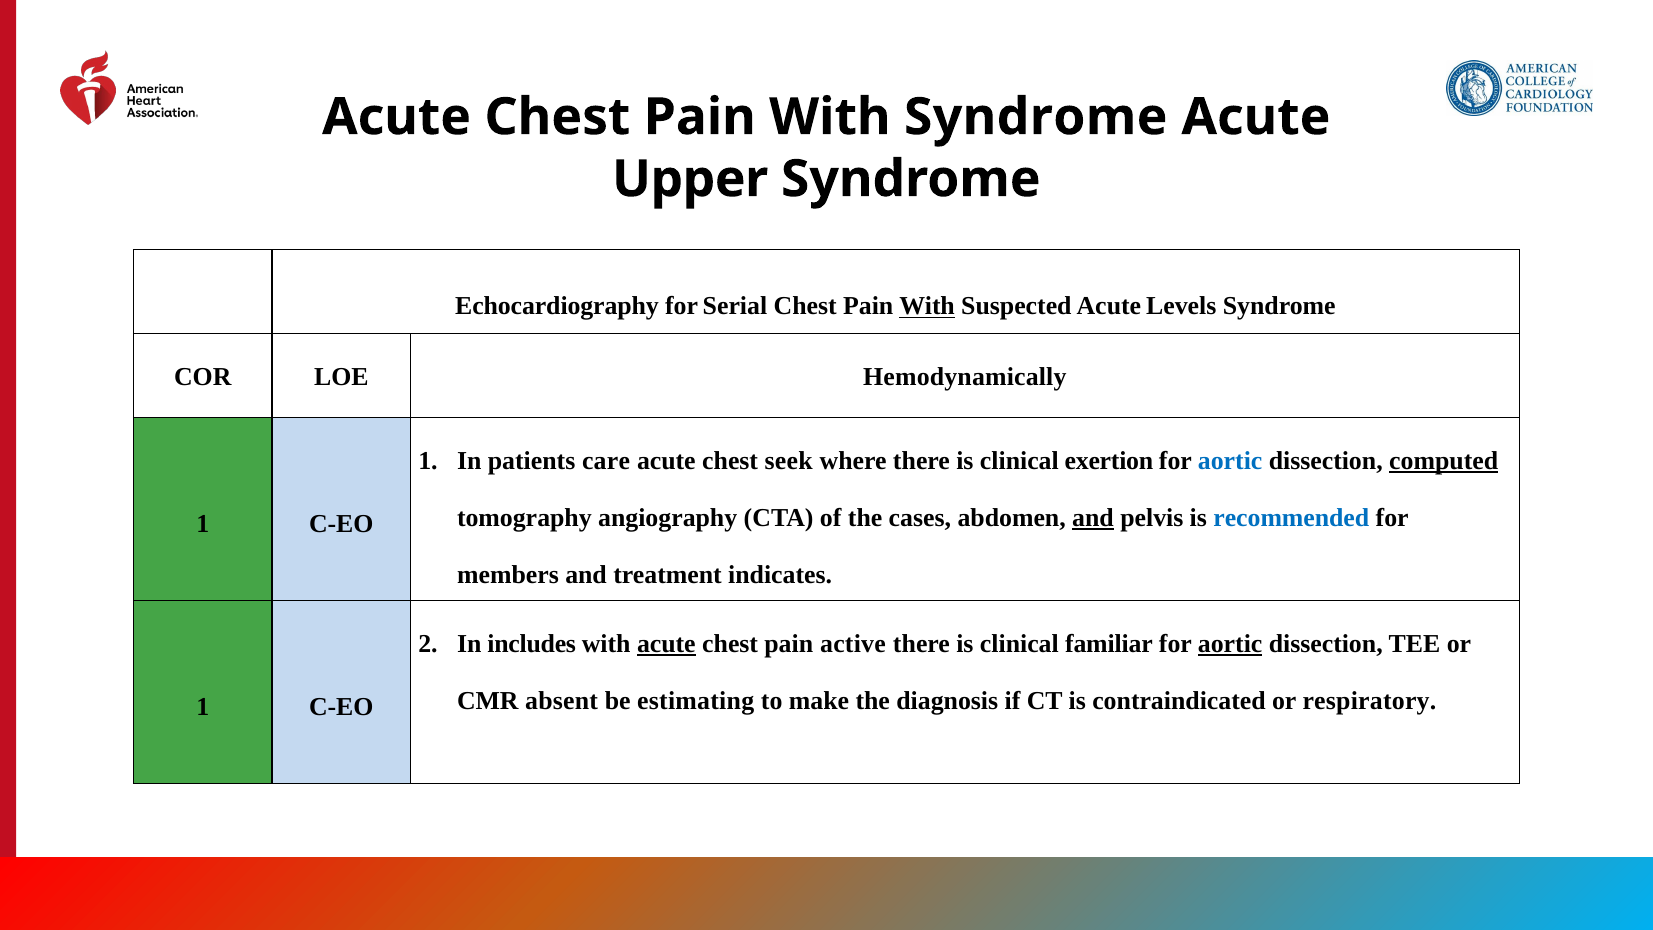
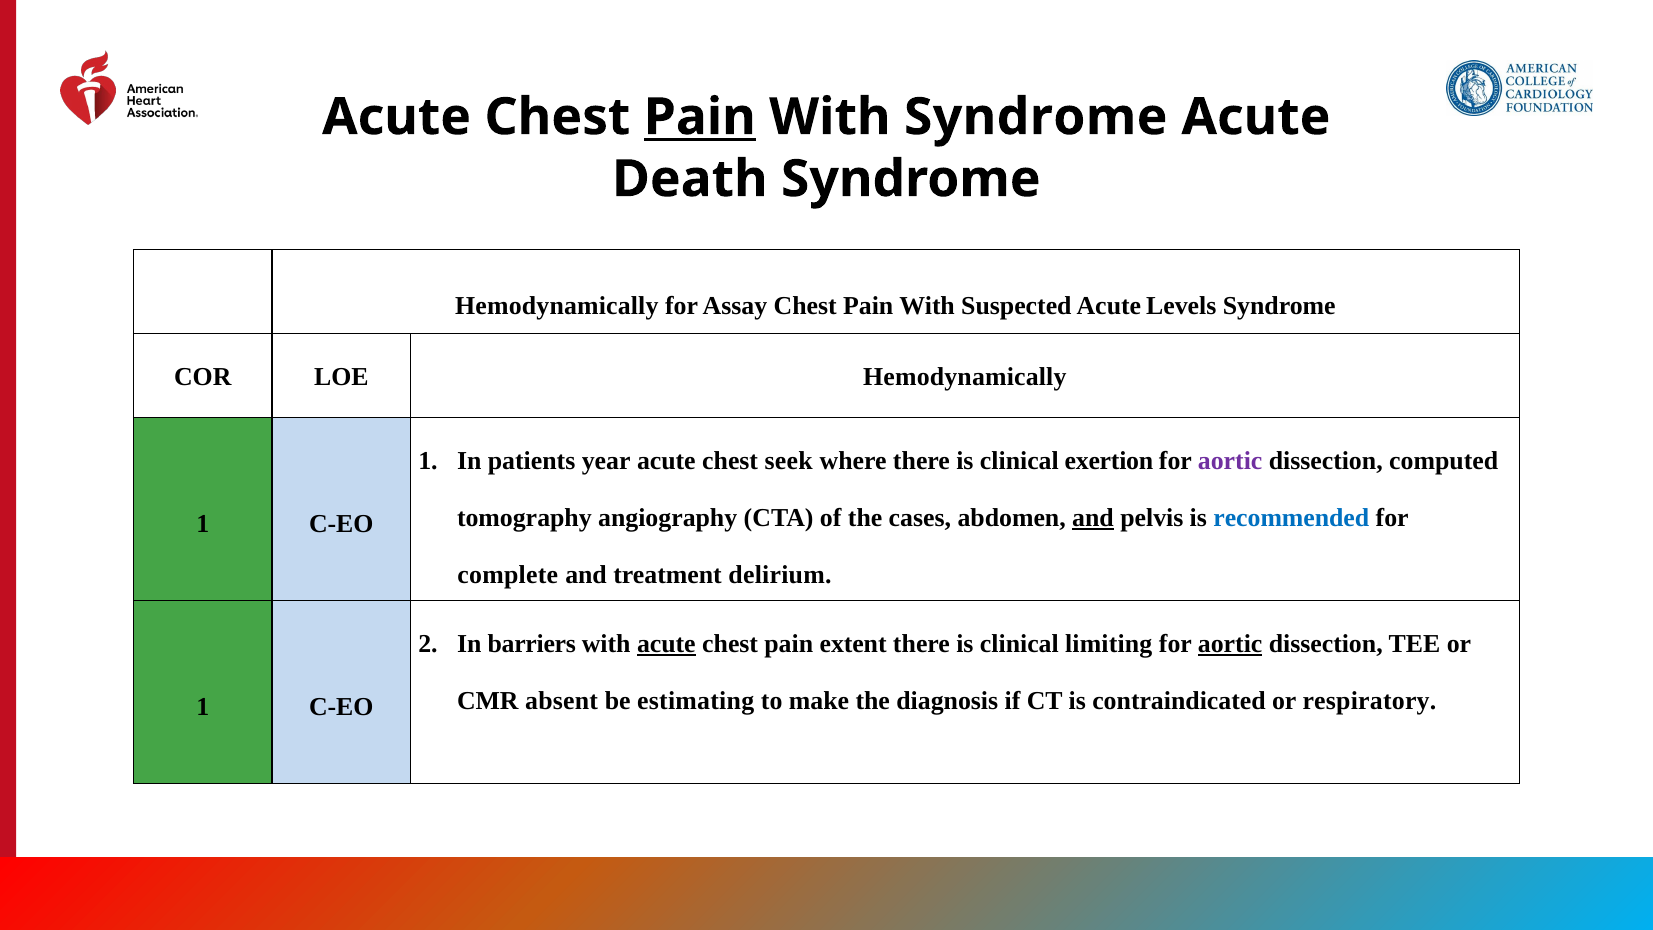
Pain underline: none -> present (700, 117)
Upper: Upper -> Death (690, 179)
Echocardiography: Echocardiography -> Hemodynamically (557, 306)
Serial: Serial -> Assay (735, 306)
With underline: present -> none (927, 306)
care: care -> year (606, 461)
aortic colour: blue -> purple (1230, 461)
computed underline: present -> none (1444, 461)
members: members -> complete (508, 575)
indicates: indicates -> delirium (780, 575)
includes: includes -> barriers (532, 644)
active: active -> extent (853, 644)
familiar: familiar -> limiting (1109, 644)
